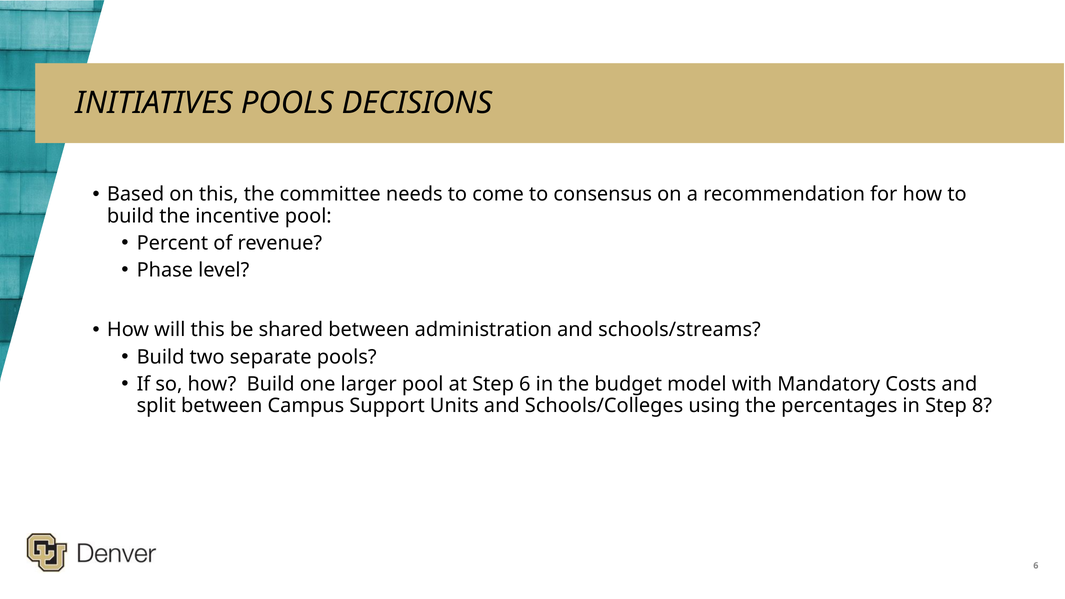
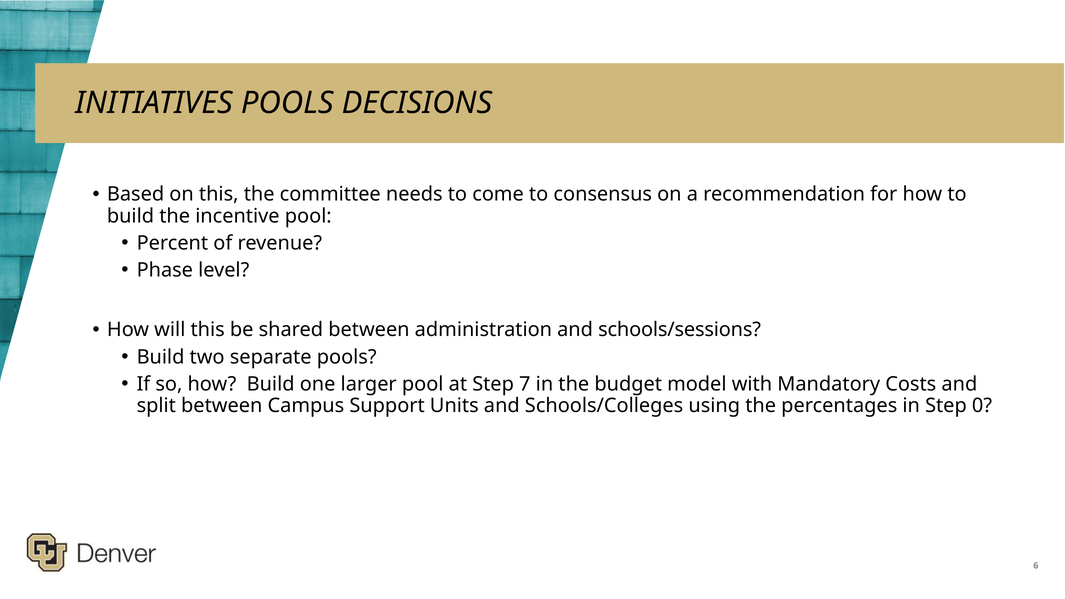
schools/streams: schools/streams -> schools/sessions (680, 330)
Step 6: 6 -> 7 (525, 384)
8: 8 -> 0 (982, 406)
